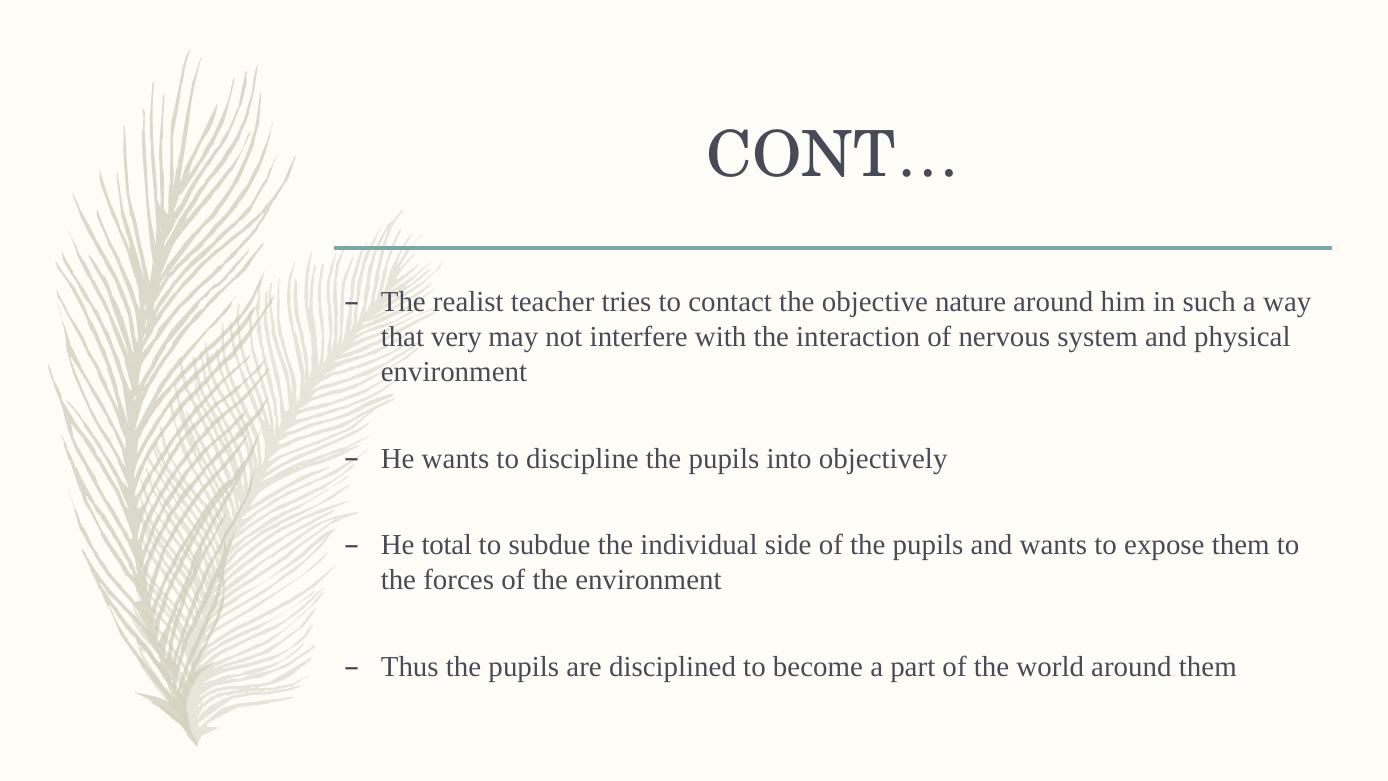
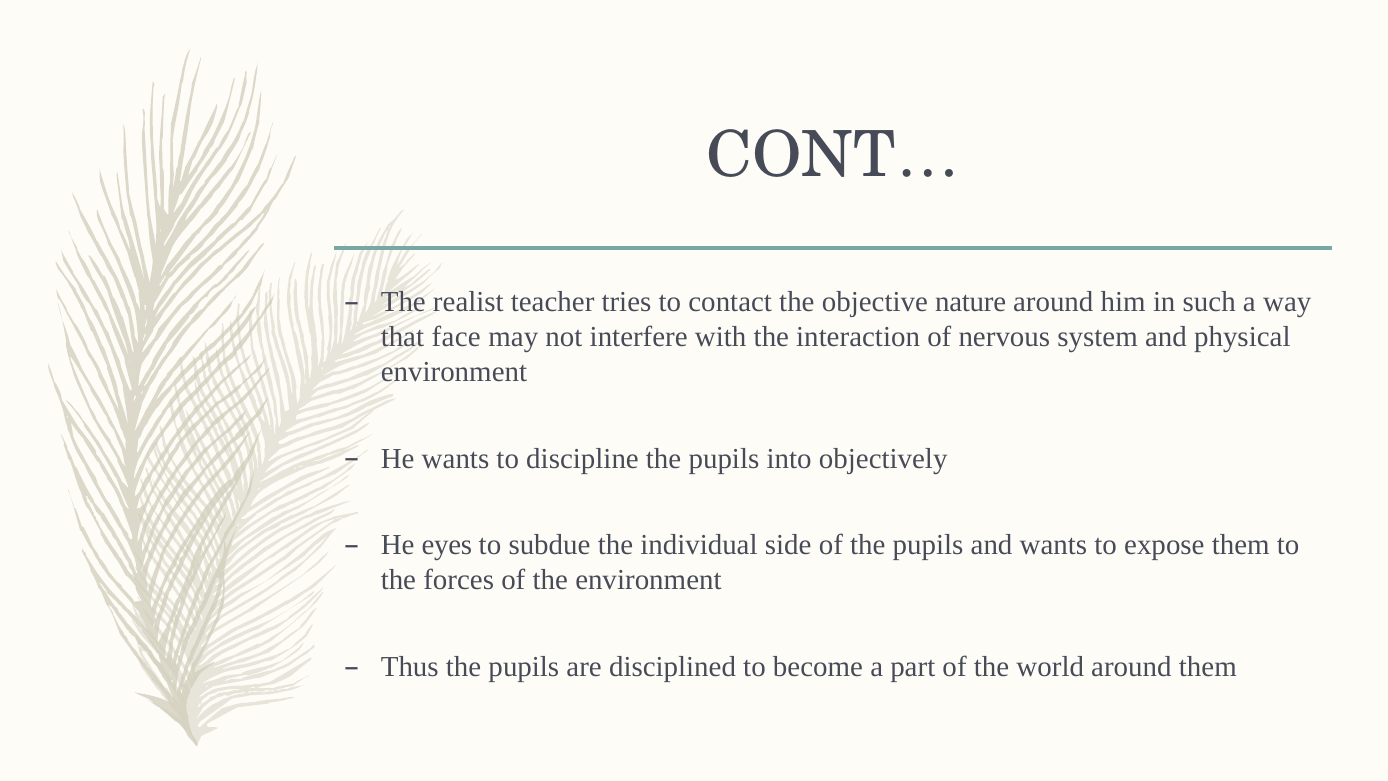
very: very -> face (456, 337)
total: total -> eyes (447, 545)
